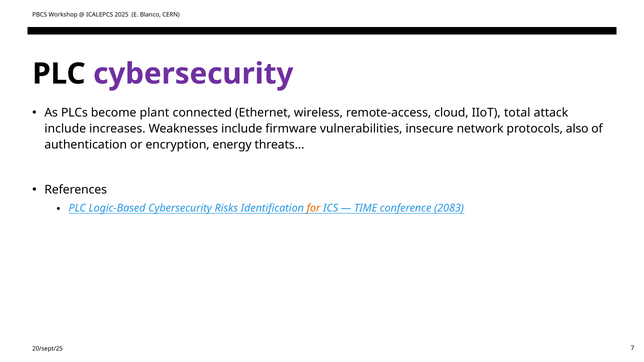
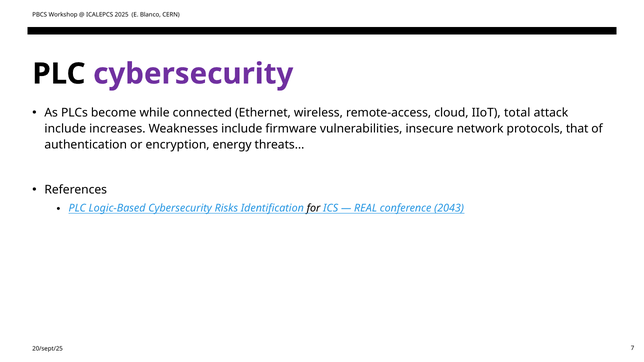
plant: plant -> while (155, 113)
also: also -> that (577, 129)
for colour: orange -> black (313, 208)
TIME: TIME -> REAL (366, 208)
2083: 2083 -> 2043 (449, 208)
